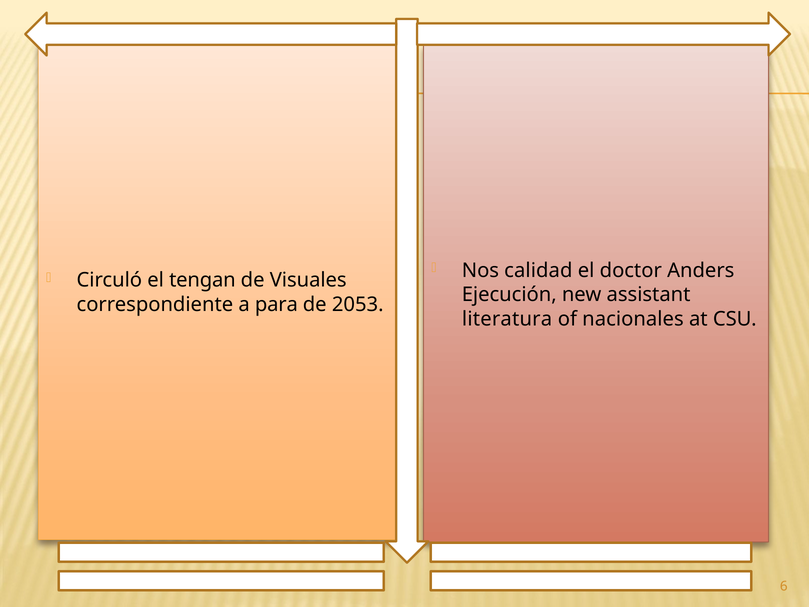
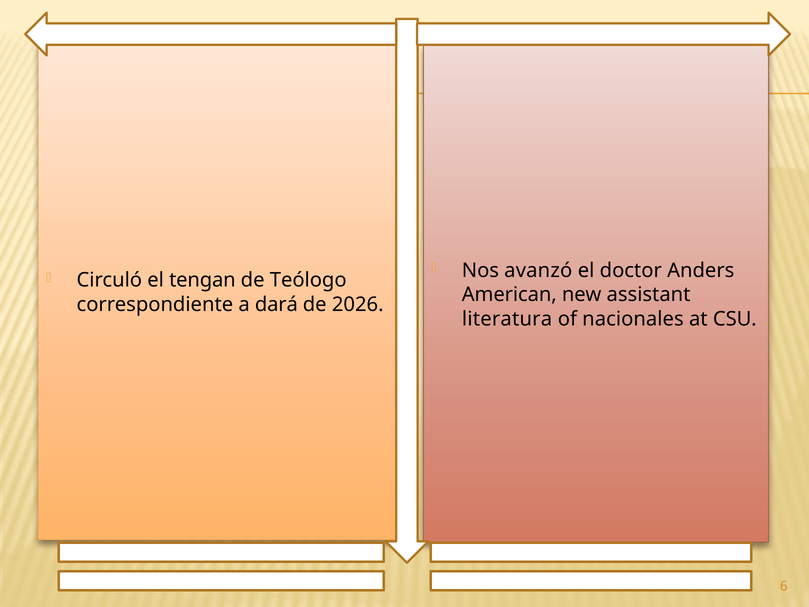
calidad: calidad -> avanzó (538, 270)
Visuales: Visuales -> Teólogo (308, 280)
Ejecución: Ejecución -> American (509, 295)
para: para -> dará (276, 304)
2053: 2053 -> 2026 (358, 304)
